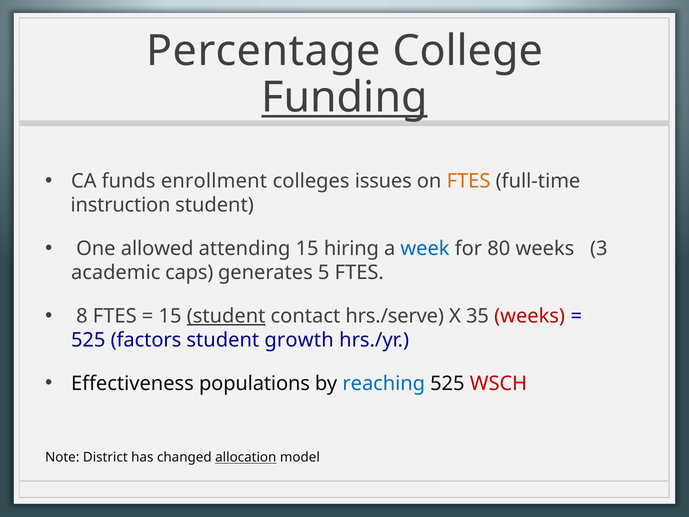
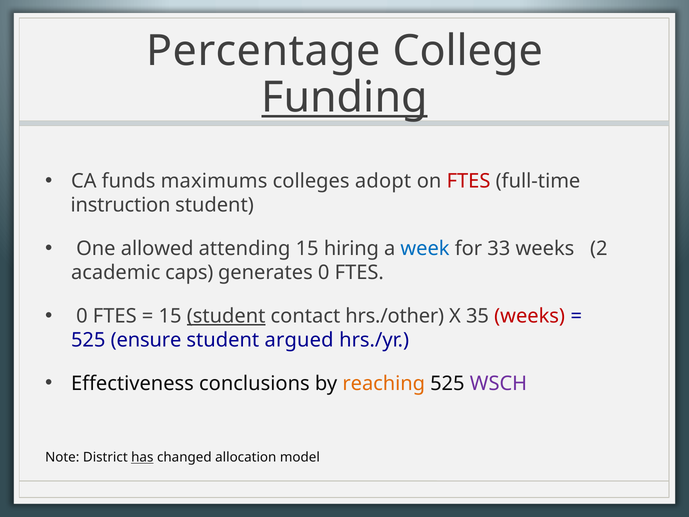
enrollment: enrollment -> maximums (214, 181)
issues: issues -> adopt (383, 181)
FTES colour: orange -> red (469, 181)
80: 80 -> 33 (499, 248)
3: 3 -> 2 (599, 248)
generates 5: 5 -> 0 (324, 273)
8: 8 -> 0 (82, 316)
hrs./serve: hrs./serve -> hrs./other (395, 316)
factors: factors -> ensure (146, 340)
growth: growth -> argued (299, 340)
populations: populations -> conclusions (254, 383)
reaching colour: blue -> orange (384, 383)
WSCH colour: red -> purple (498, 383)
has underline: none -> present (142, 457)
allocation underline: present -> none (246, 457)
